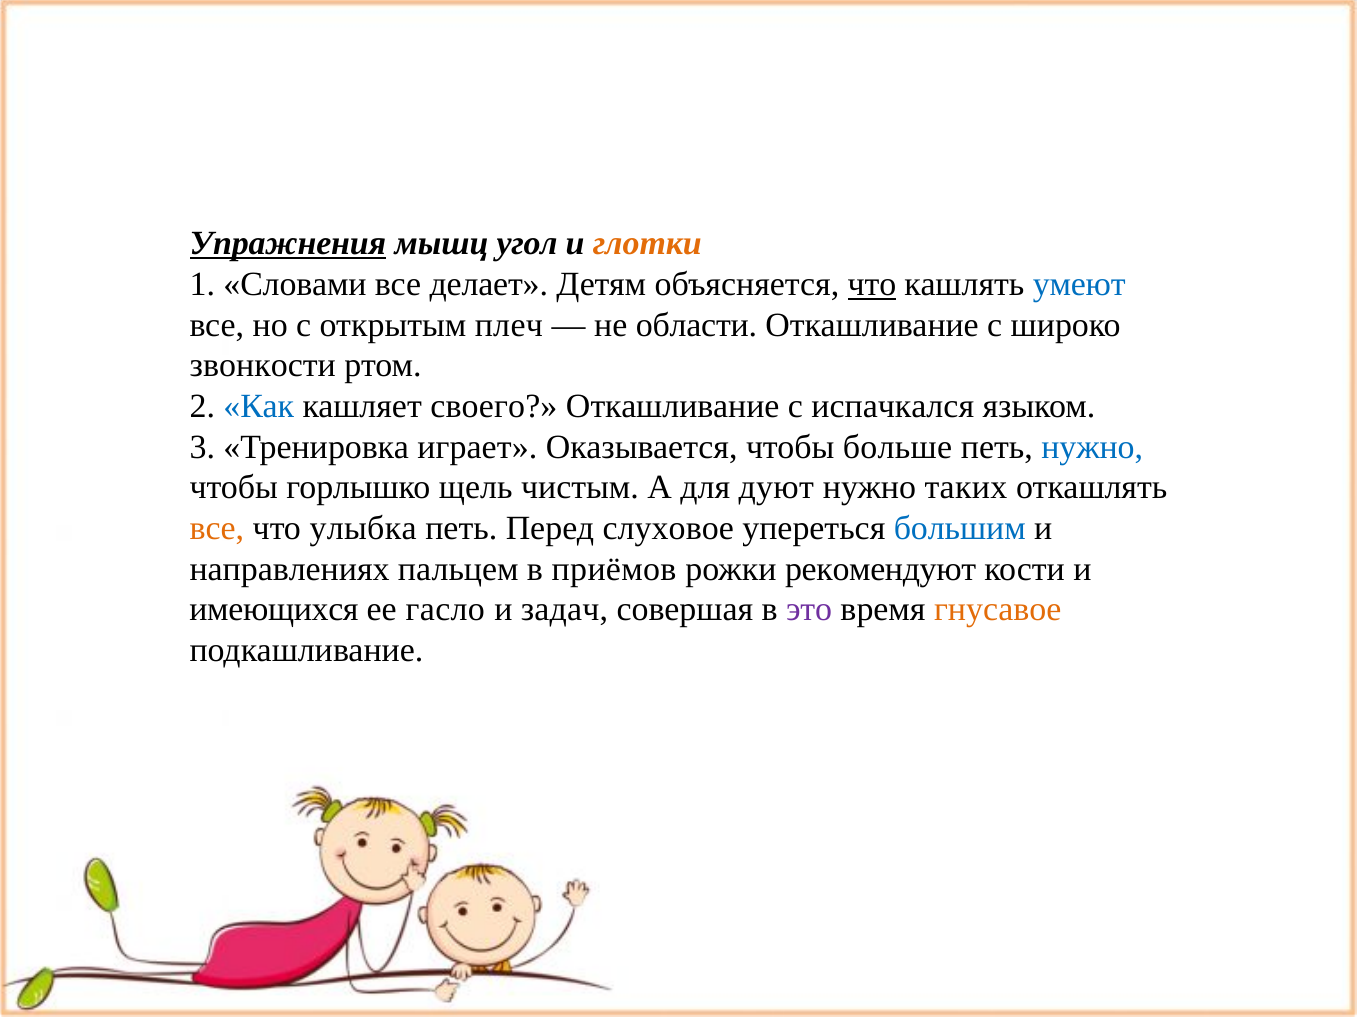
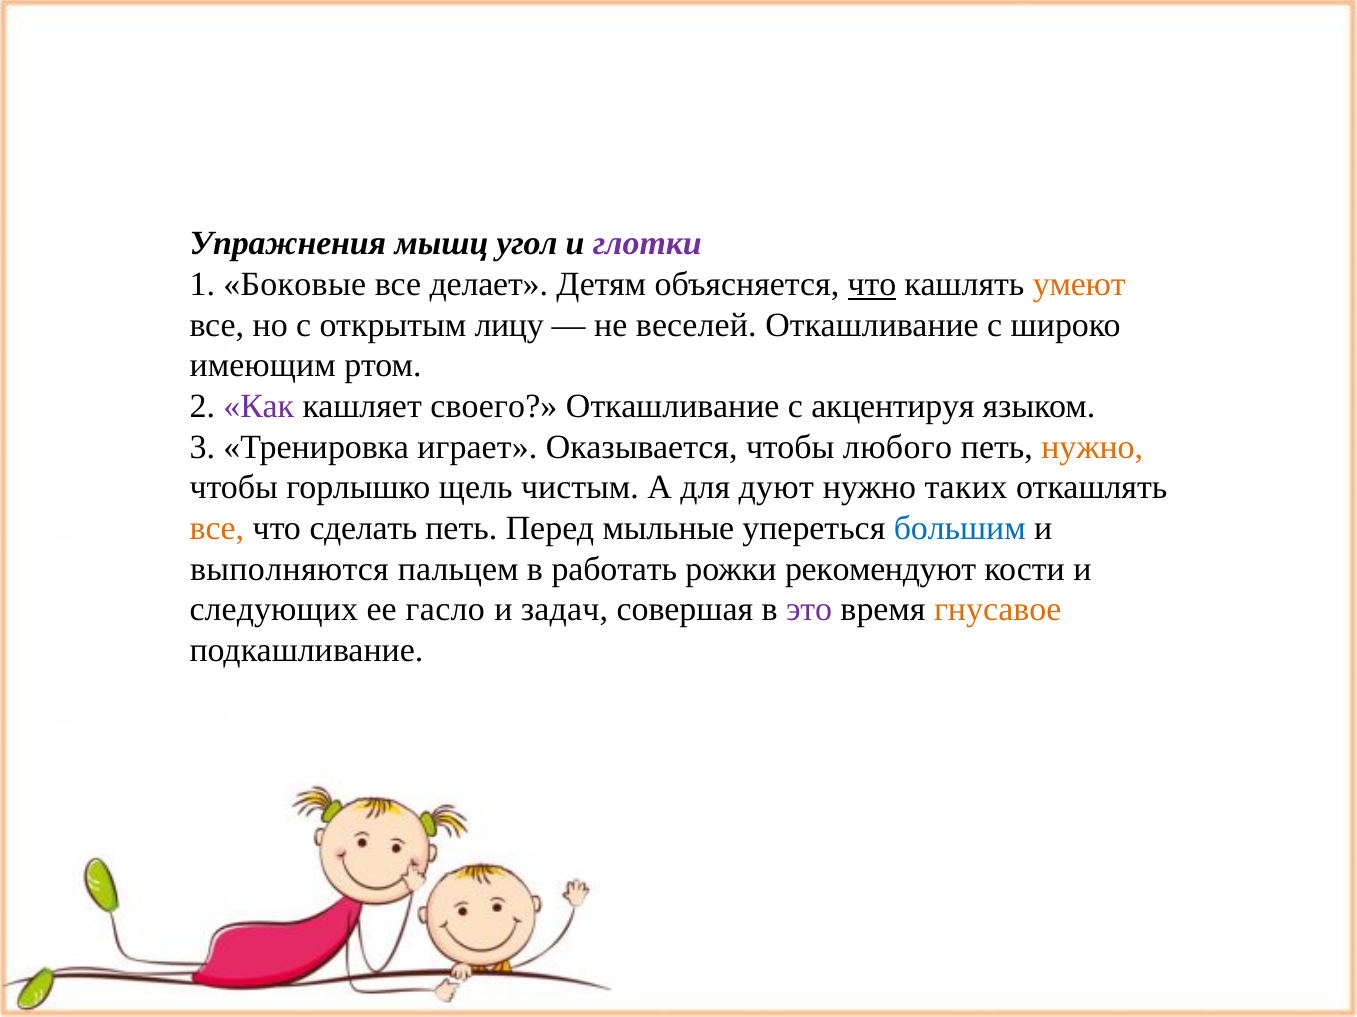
Упражнения underline: present -> none (288, 244)
глотки colour: orange -> purple (647, 244)
Словами: Словами -> Боковые (295, 284)
умеют colour: blue -> orange (1079, 284)
плеч: плеч -> лицу (509, 325)
области: области -> веселей (696, 325)
звонкости: звонкости -> имеющим (263, 366)
Как colour: blue -> purple (259, 406)
испачкался: испачкался -> акцентируя (893, 406)
больше: больше -> любого (898, 447)
нужно colour: blue -> orange (1092, 447)
улыбка: улыбка -> сделать (363, 529)
слуховое: слуховое -> мыльные (668, 529)
направлениях: направлениях -> выполняются (289, 569)
приёмов: приёмов -> работать (614, 569)
имеющихся: имеющихся -> следующих (274, 610)
